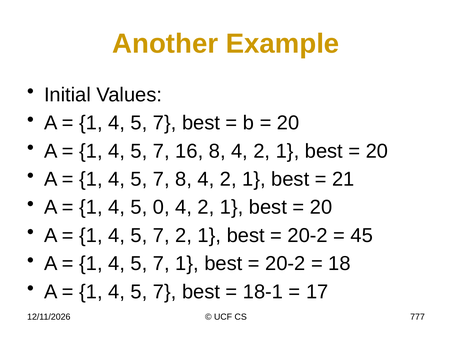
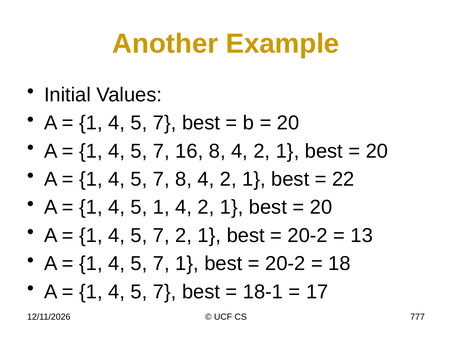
21: 21 -> 22 (343, 179)
5 0: 0 -> 1 (161, 207)
45: 45 -> 13 (362, 235)
